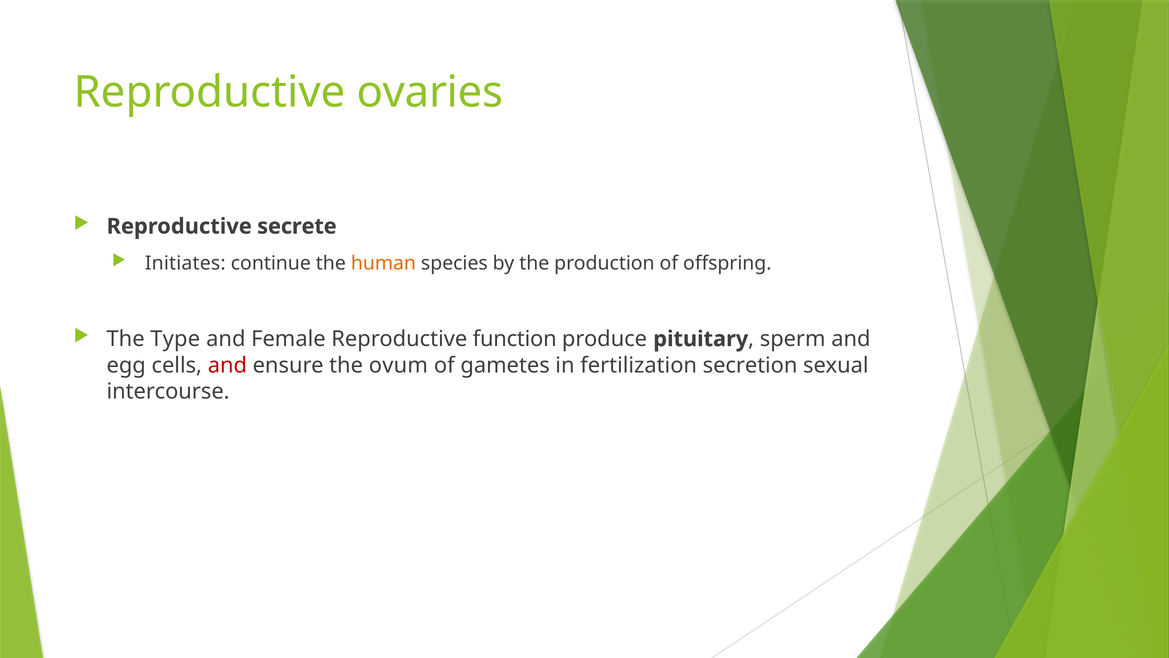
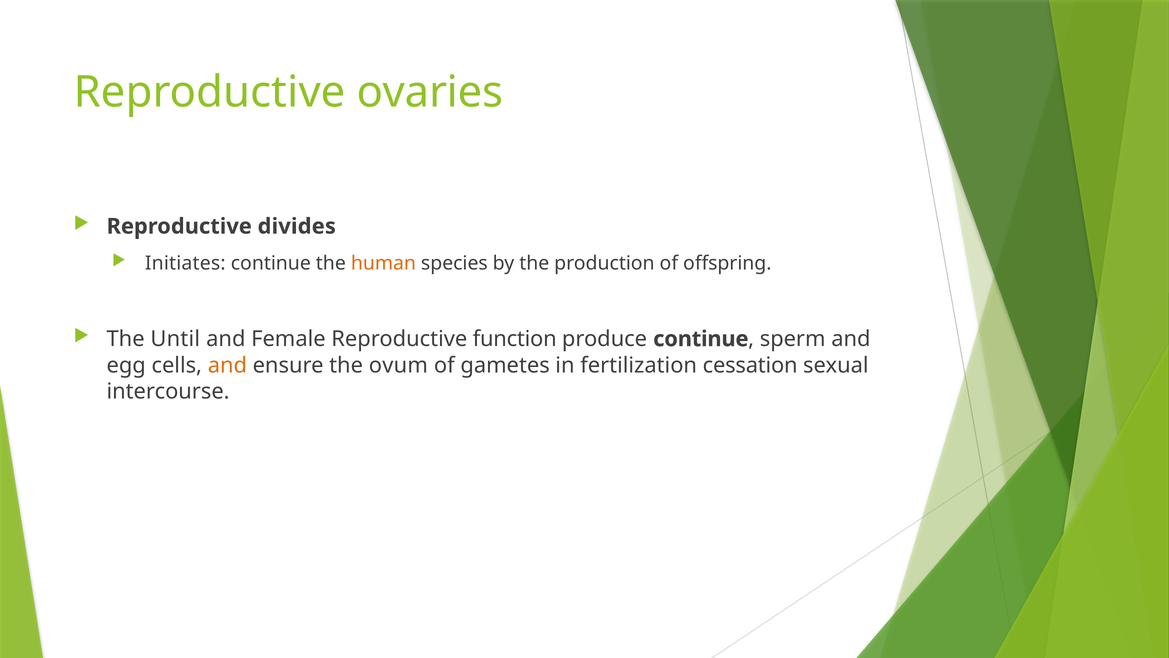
secrete: secrete -> divides (297, 226)
Type: Type -> Until (175, 339)
produce pituitary: pituitary -> continue (701, 339)
and colour: red -> orange (227, 365)
secretion: secretion -> cessation (750, 365)
